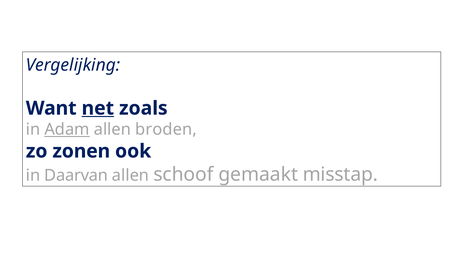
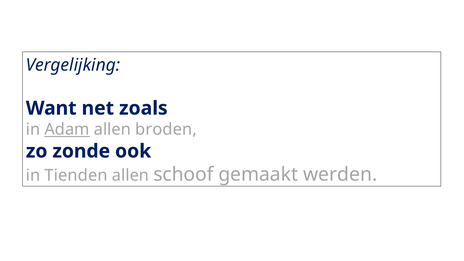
net underline: present -> none (98, 108)
zonen: zonen -> zonde (81, 151)
Daarvan: Daarvan -> Tienden (76, 175)
misstap: misstap -> werden (340, 174)
